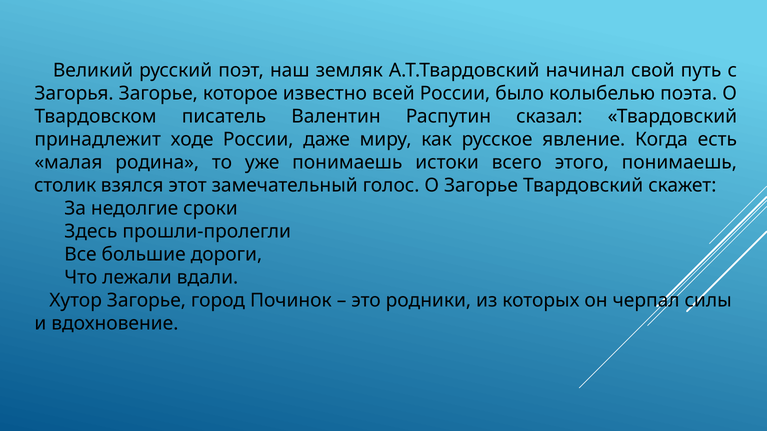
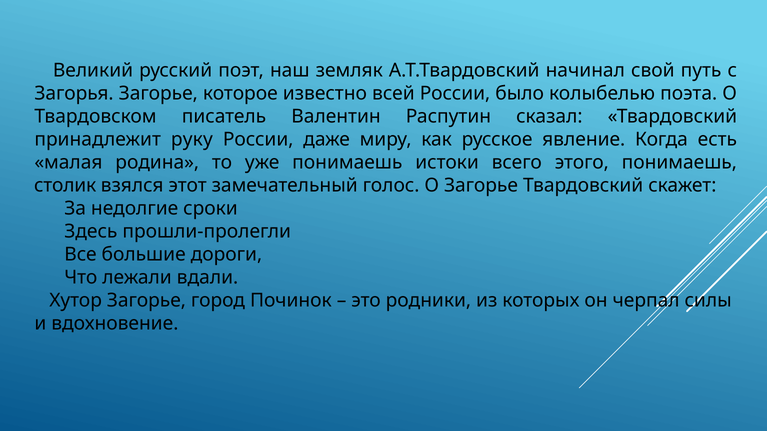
ходе: ходе -> руку (192, 140)
